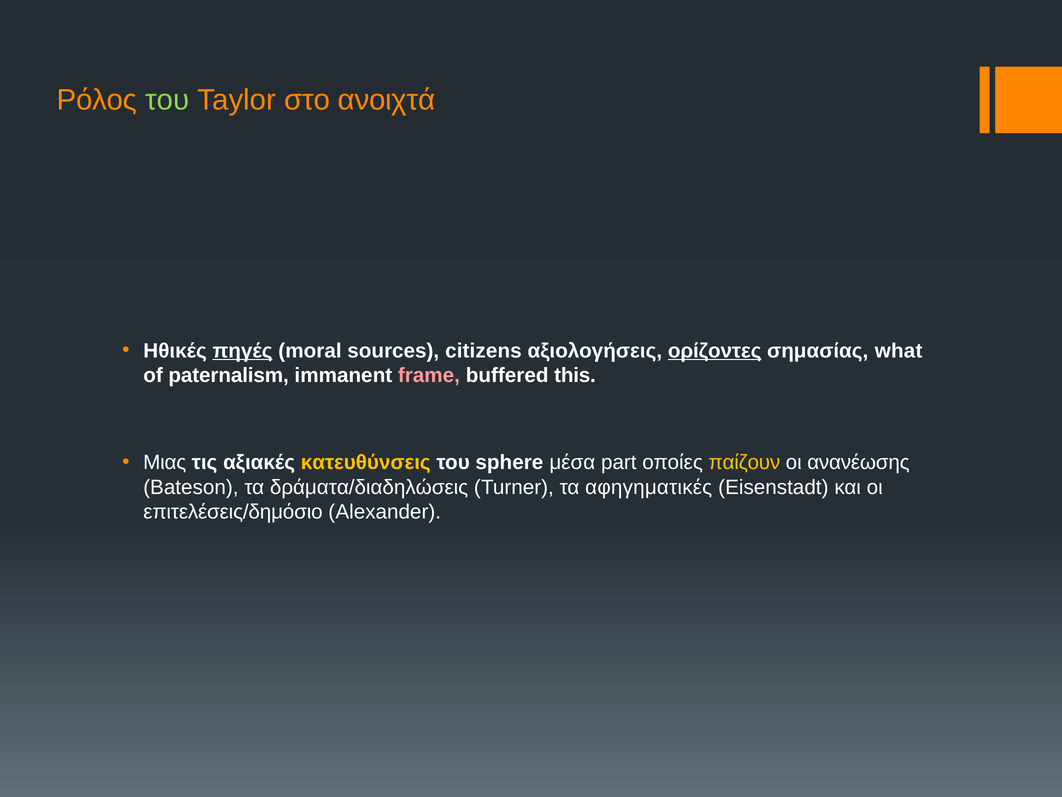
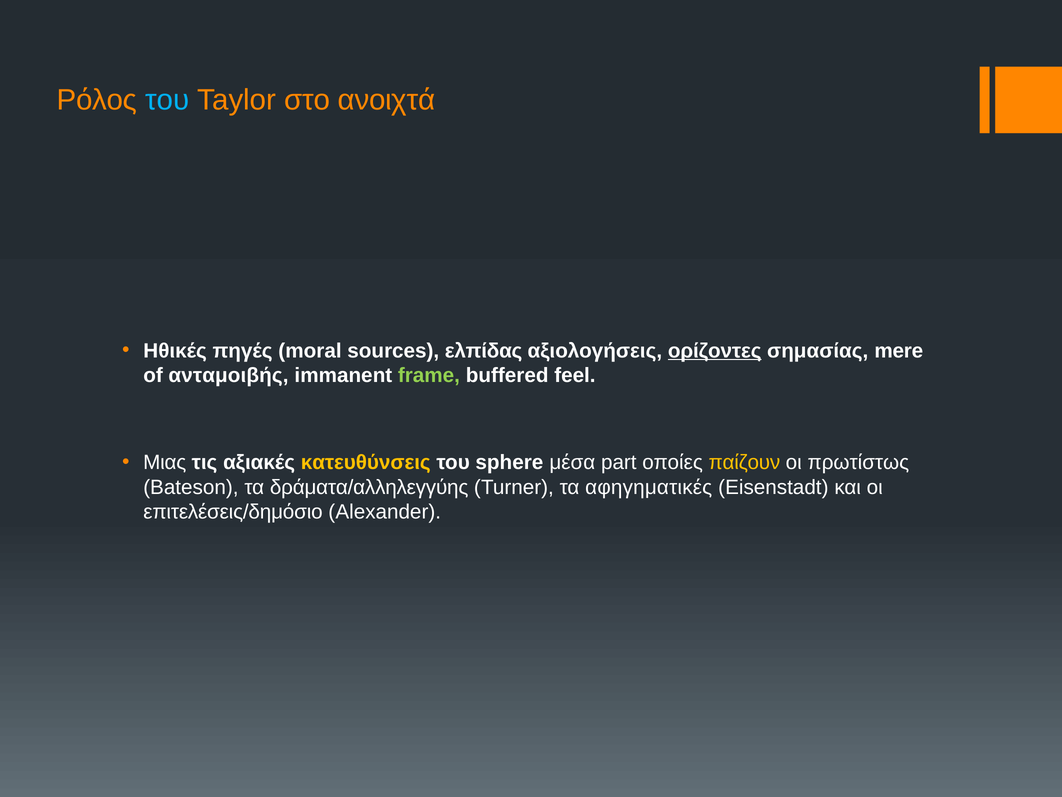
του colour: light green -> light blue (167, 100)
πηγές underline: present -> none (243, 351)
citizens: citizens -> ελπίδας (484, 351)
what: what -> mere (899, 351)
paternalism: paternalism -> ανταμοιβής (229, 375)
frame colour: pink -> light green (429, 375)
this: this -> feel (575, 375)
ανανέωσης: ανανέωσης -> πρωτίστως (858, 462)
δράματα/διαδηλώσεις: δράματα/διαδηλώσεις -> δράματα/αλληλεγγύης (369, 487)
